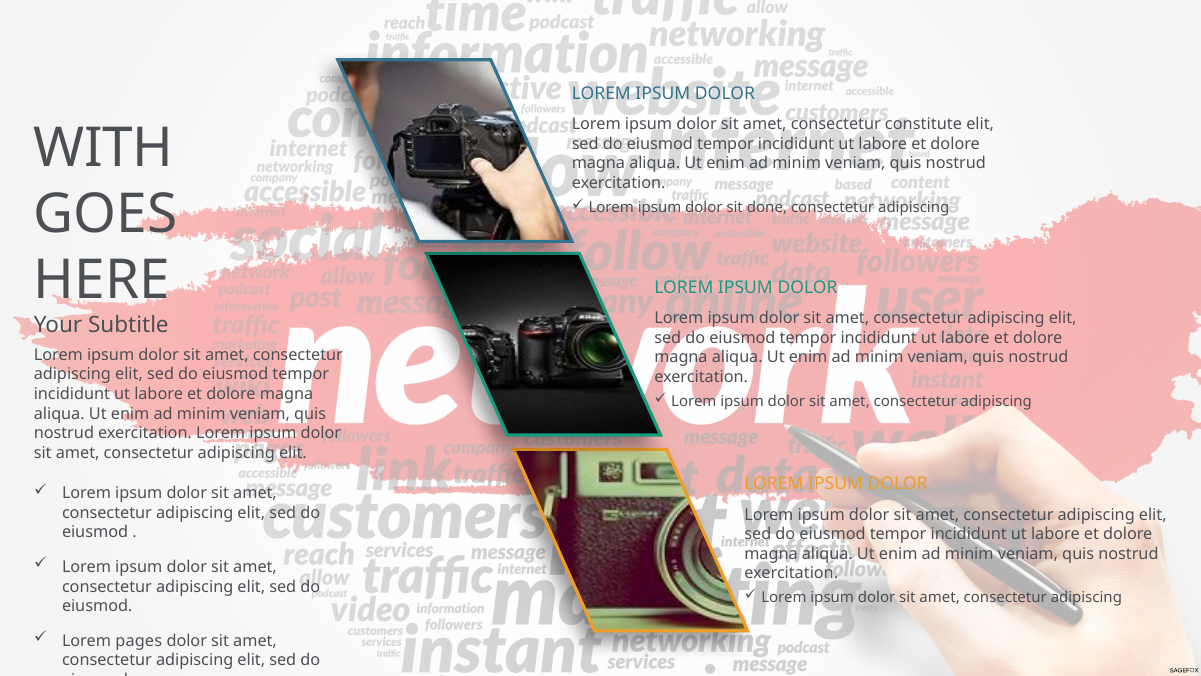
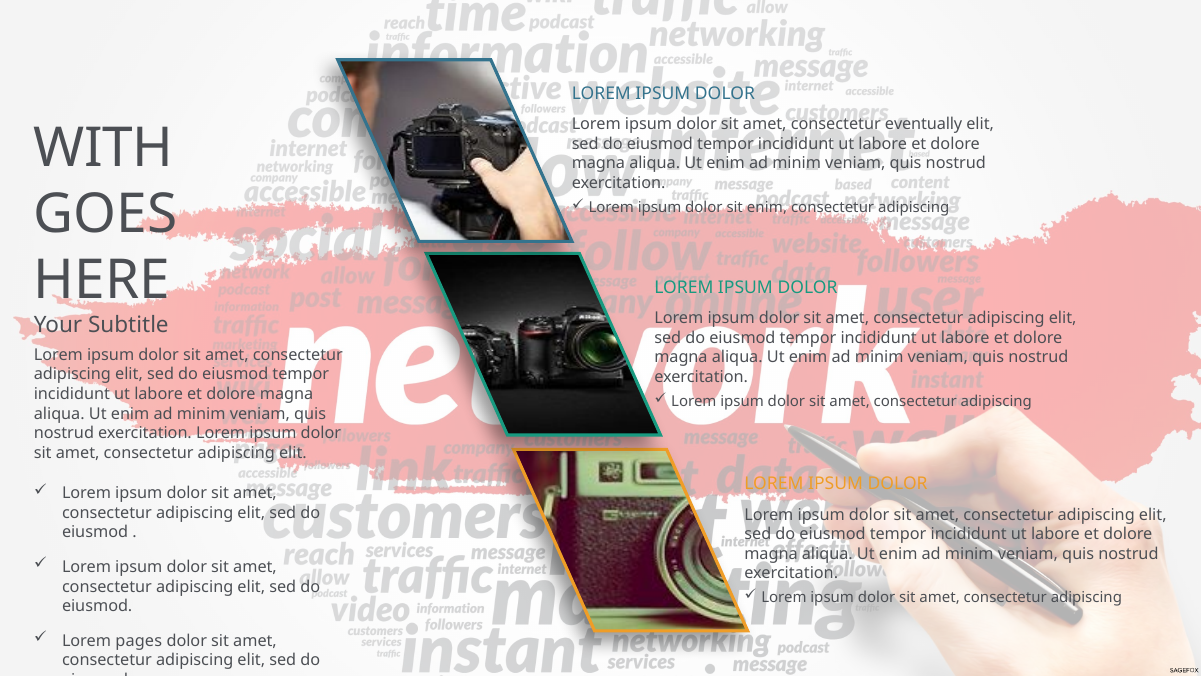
constitute: constitute -> eventually (924, 124)
sit done: done -> enim (767, 208)
